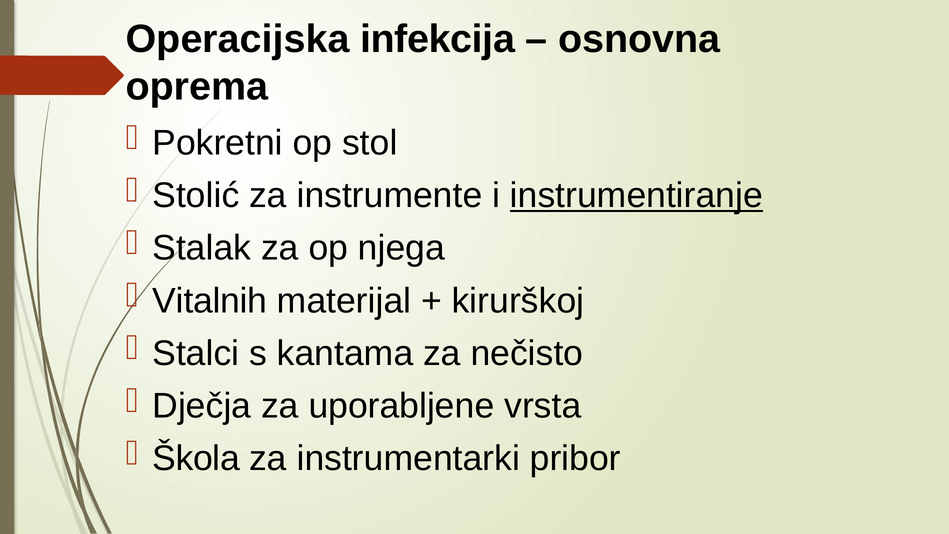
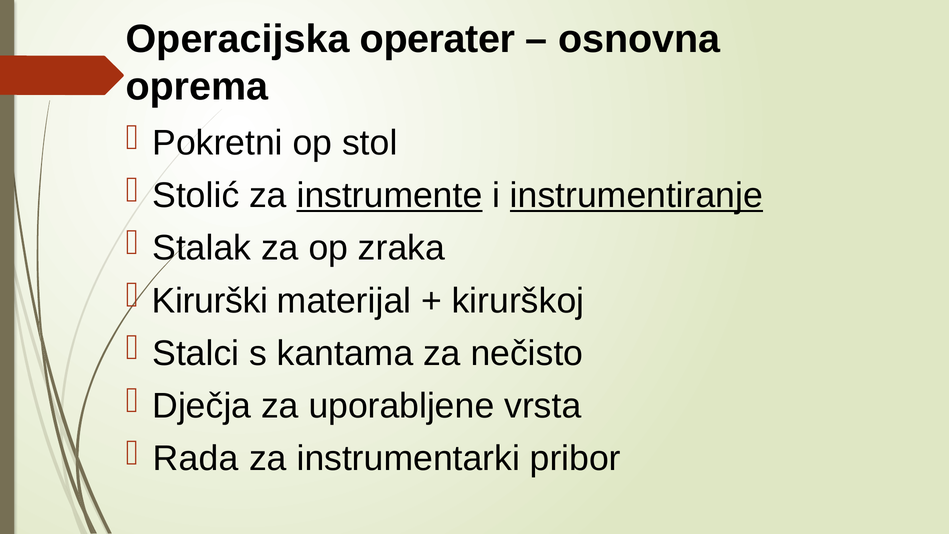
infekcija: infekcija -> operater (438, 39)
instrumente underline: none -> present (390, 196)
njega: njega -> zraka (401, 248)
Vitalnih: Vitalnih -> Kirurški (210, 301)
Škola: Škola -> Rada (196, 459)
